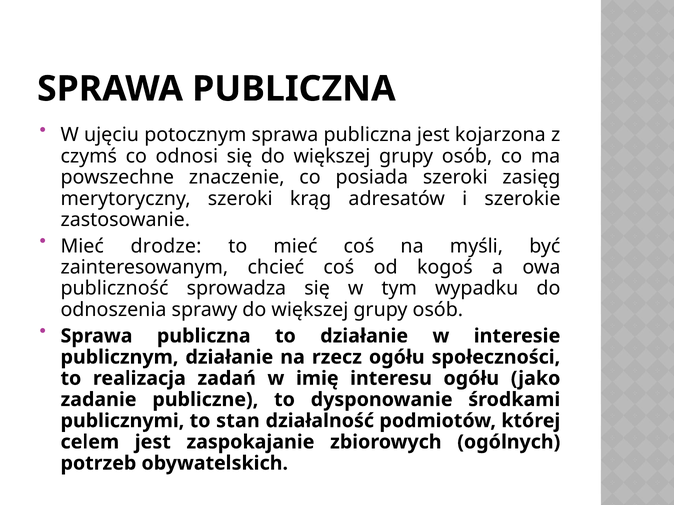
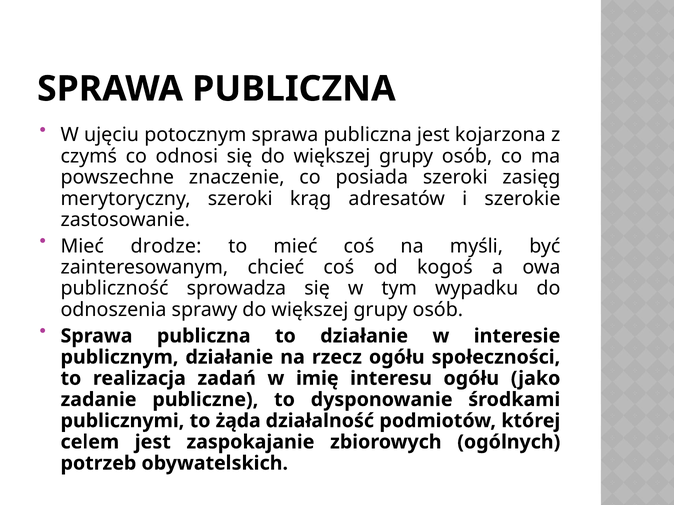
stan: stan -> żąda (238, 421)
